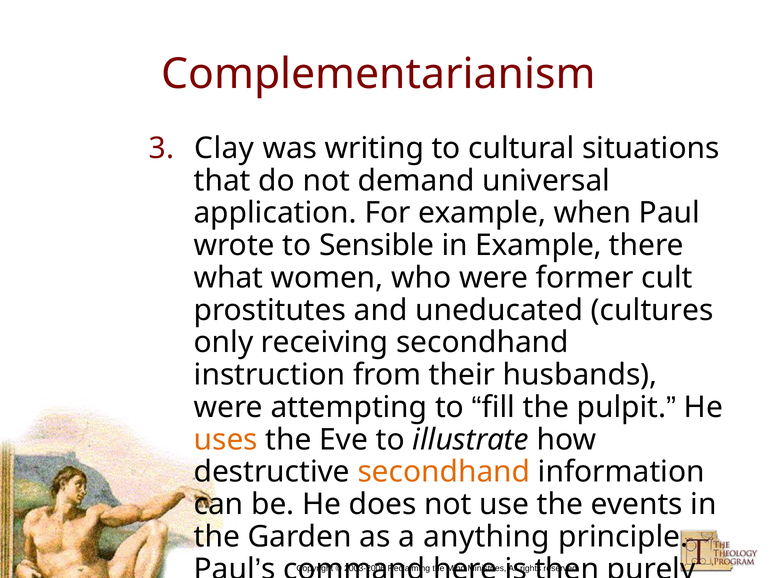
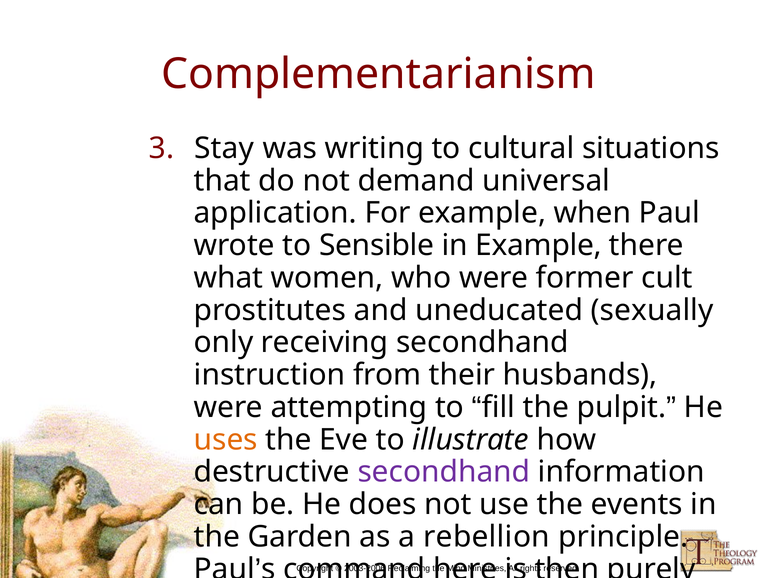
Clay: Clay -> Stay (224, 148)
cultures: cultures -> sexually (652, 310)
secondhand colour: orange -> purple (444, 472)
anything: anything -> rebellion (487, 536)
